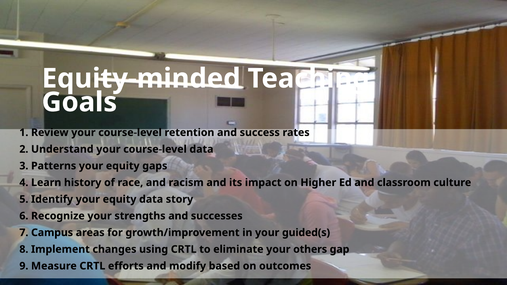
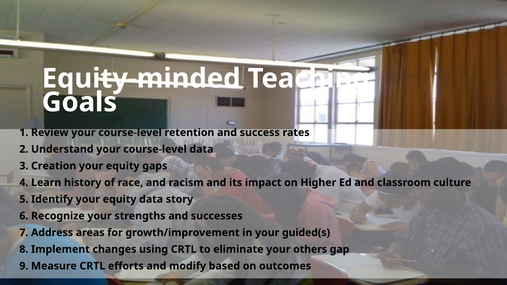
Patterns: Patterns -> Creation (54, 166)
Campus: Campus -> Address (52, 233)
